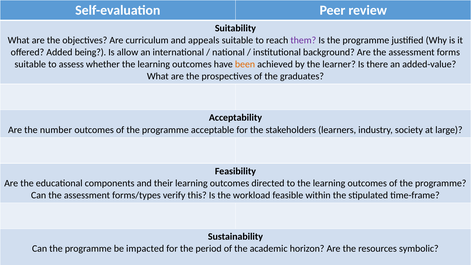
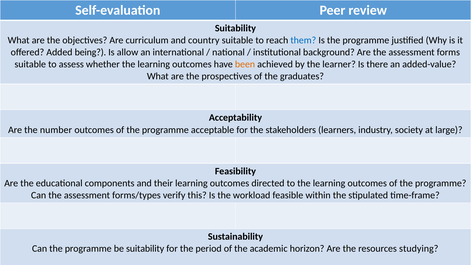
appeals: appeals -> country (204, 40)
them colour: purple -> blue (303, 40)
be impacted: impacted -> suitability (145, 249)
symbolic: symbolic -> studying (419, 249)
